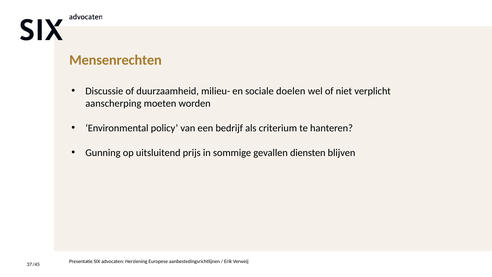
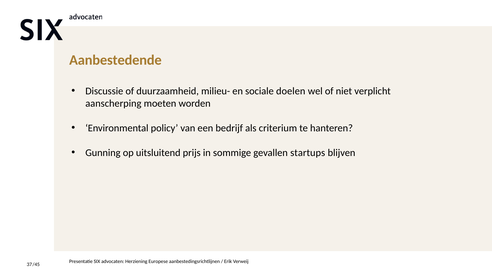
Mensenrechten: Mensenrechten -> Aanbestedende (115, 60)
diensten: diensten -> startups (308, 153)
